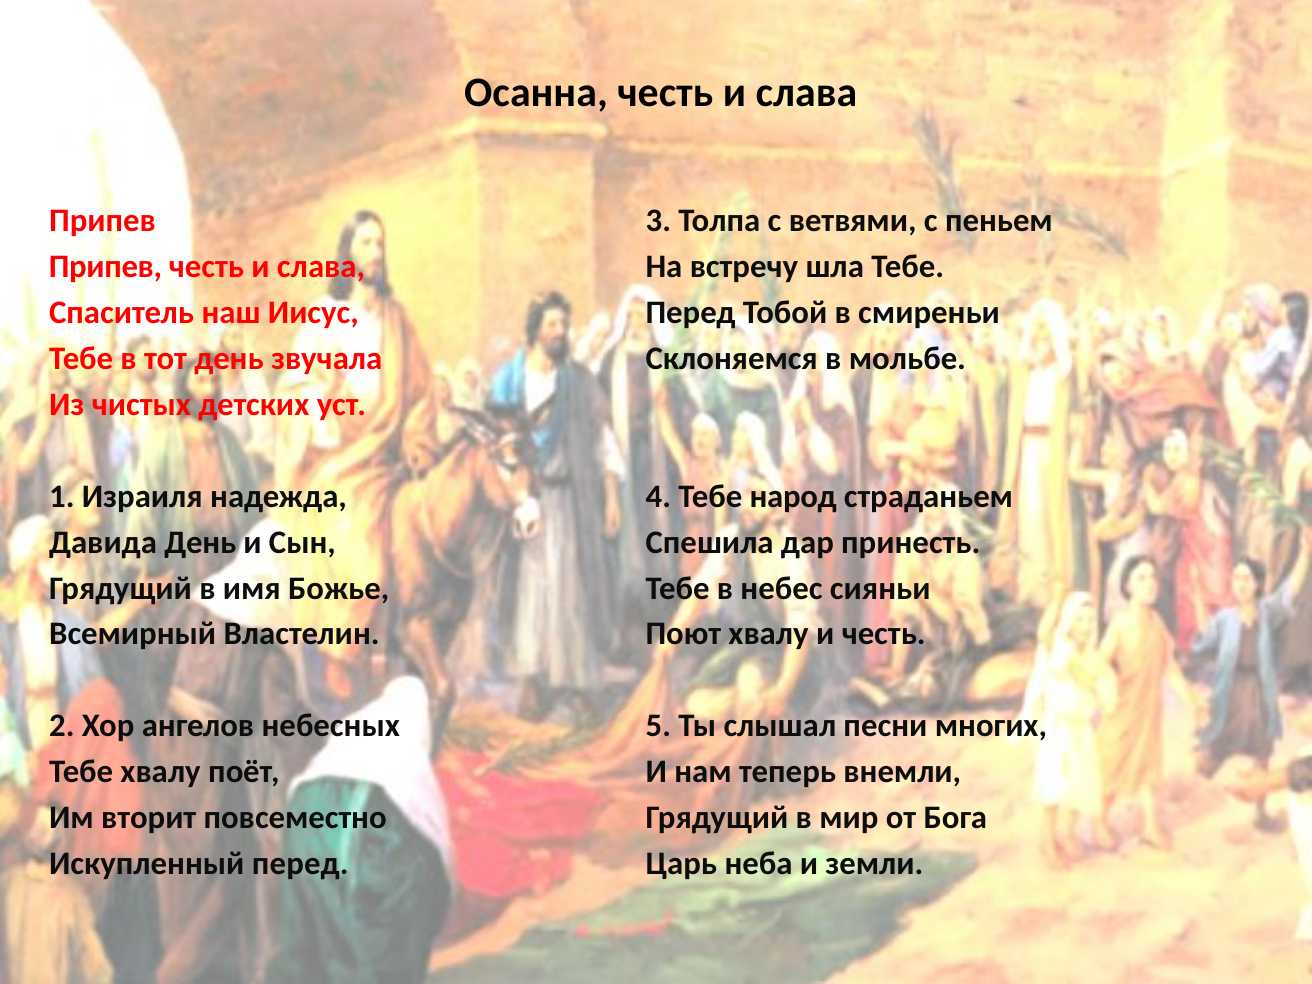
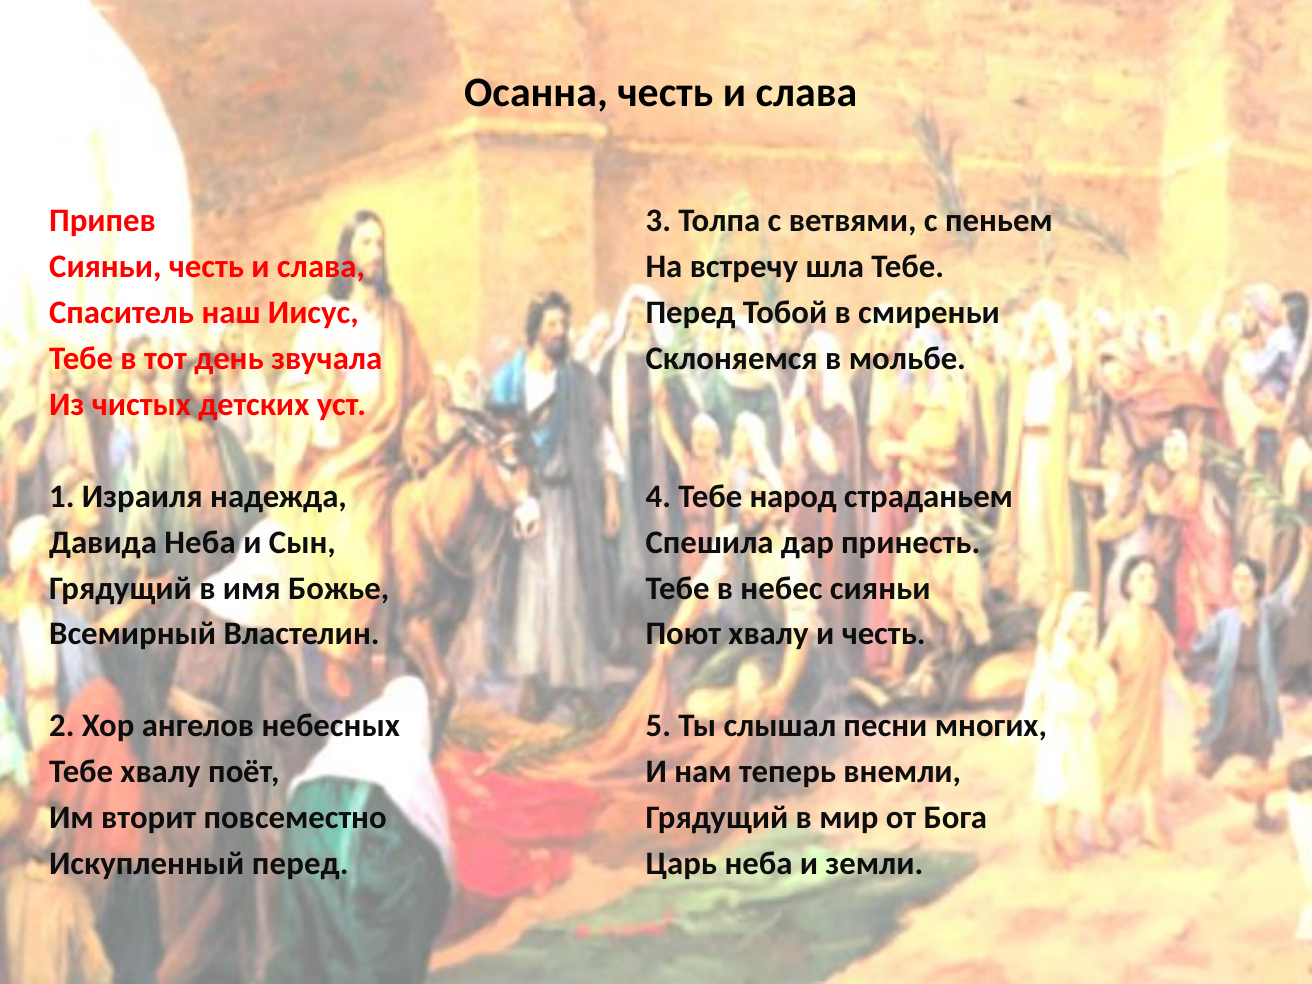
Припев: Припев -> Сияньи (105, 267)
Давида День: День -> Неба (200, 542)
